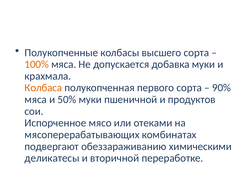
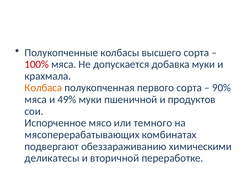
100% colour: orange -> red (37, 64)
50%: 50% -> 49% (67, 100)
отеками: отеками -> темного (153, 123)
